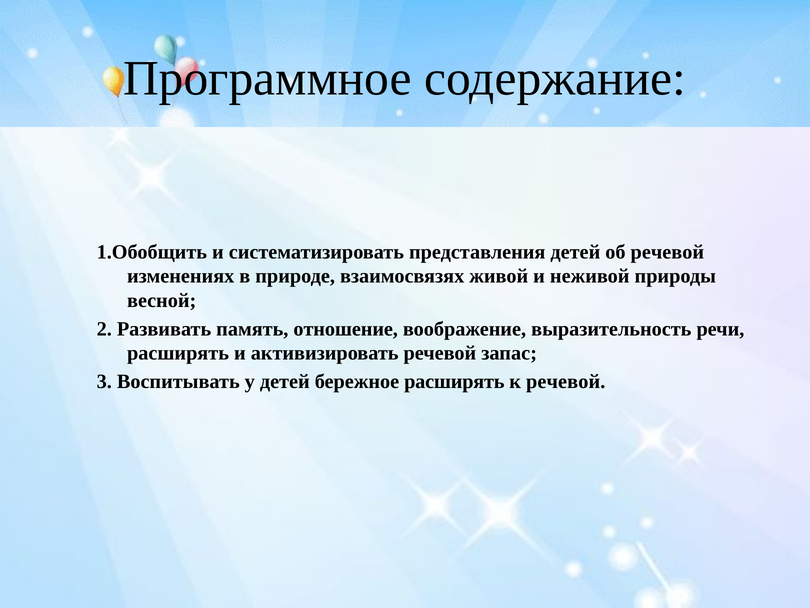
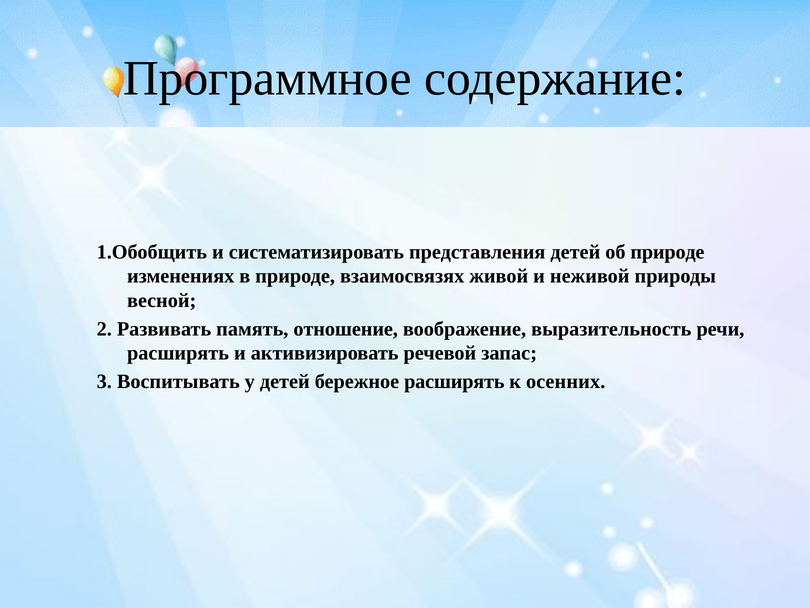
об речевой: речевой -> природе (667, 252)
к речевой: речевой -> осенних (566, 381)
